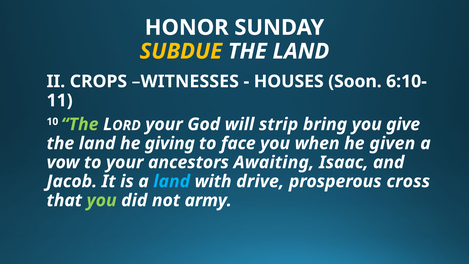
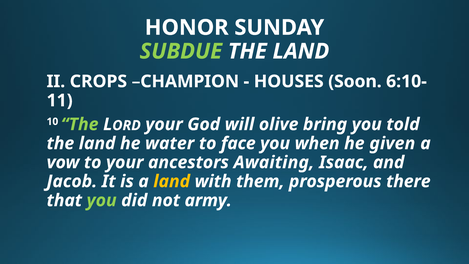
SUBDUE colour: yellow -> light green (181, 51)
WITNESSES: WITNESSES -> CHAMPION (185, 81)
strip: strip -> olive (279, 124)
give: give -> told (403, 124)
giving: giving -> water (170, 143)
land colour: light blue -> yellow (172, 181)
drive: drive -> them (260, 181)
cross: cross -> there (408, 181)
